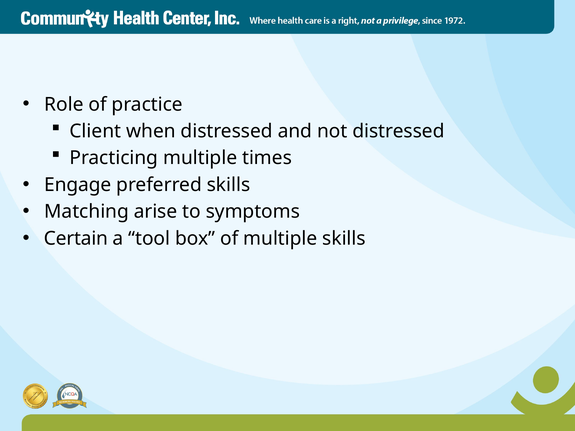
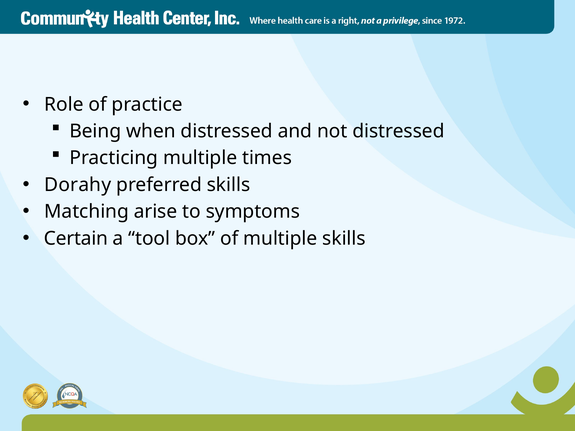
Client: Client -> Being (95, 131)
Engage: Engage -> Dorahy (78, 185)
